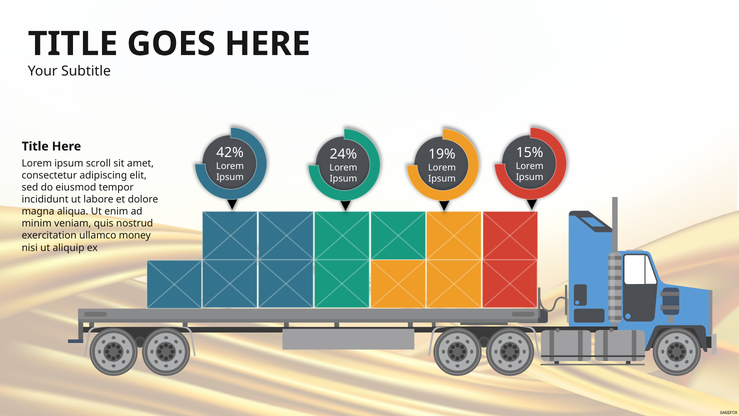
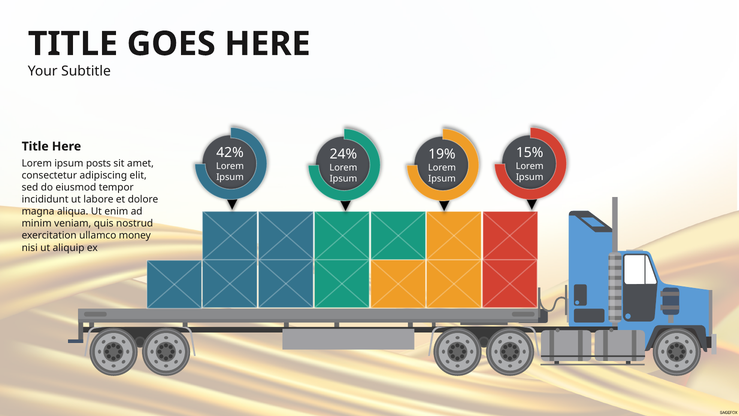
scroll: scroll -> posts (99, 163)
